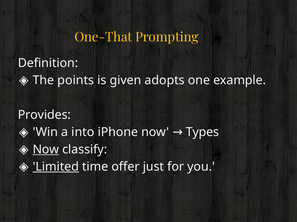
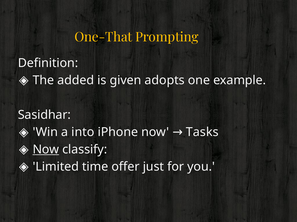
points: points -> added (76, 81)
Provides: Provides -> Sasidhar (44, 115)
Types: Types -> Tasks (202, 133)
Limited underline: present -> none (56, 167)
